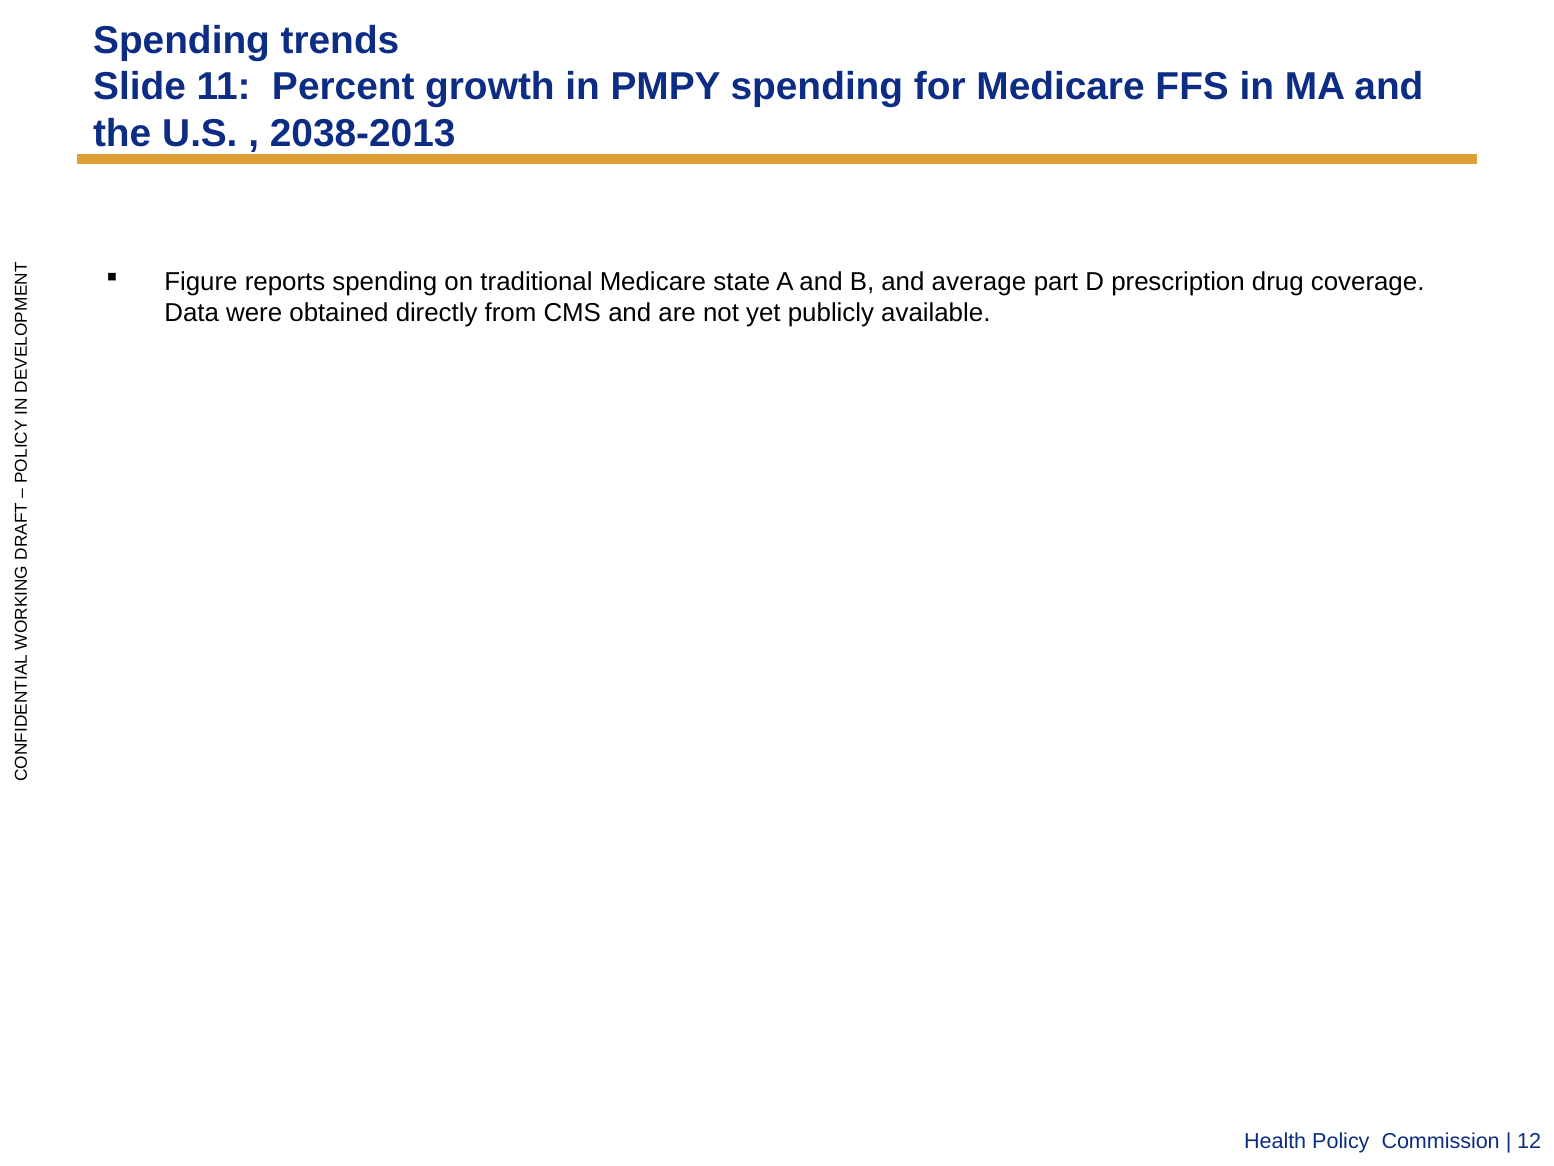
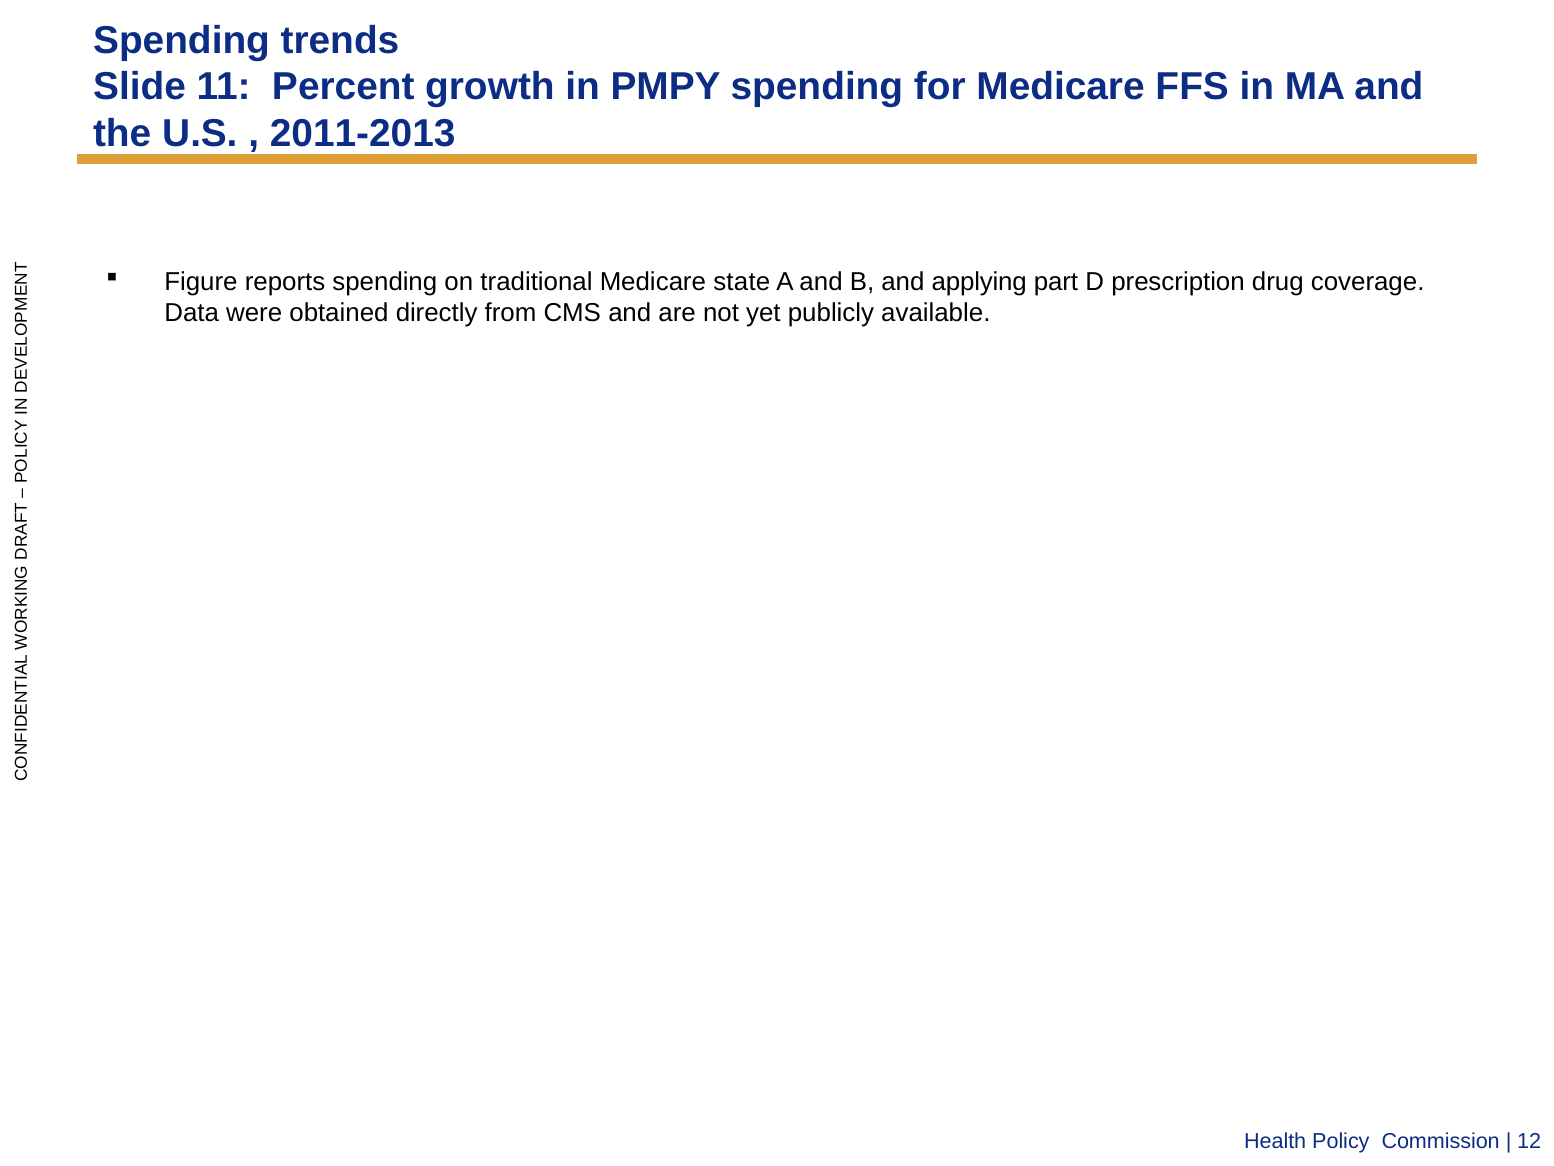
2038-2013: 2038-2013 -> 2011-2013 (363, 133)
average: average -> applying (979, 282)
